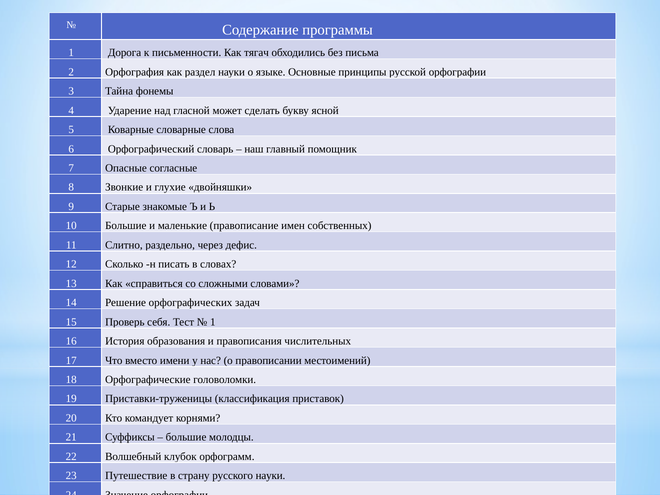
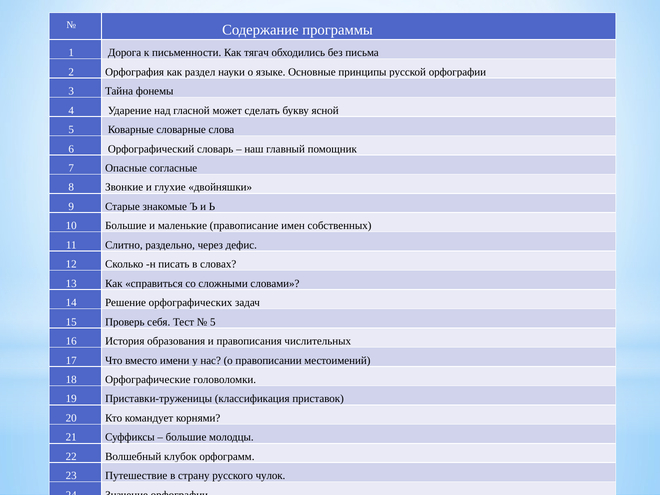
1: 1 -> 5 (213, 322)
русского науки: науки -> чулок (271, 476)
